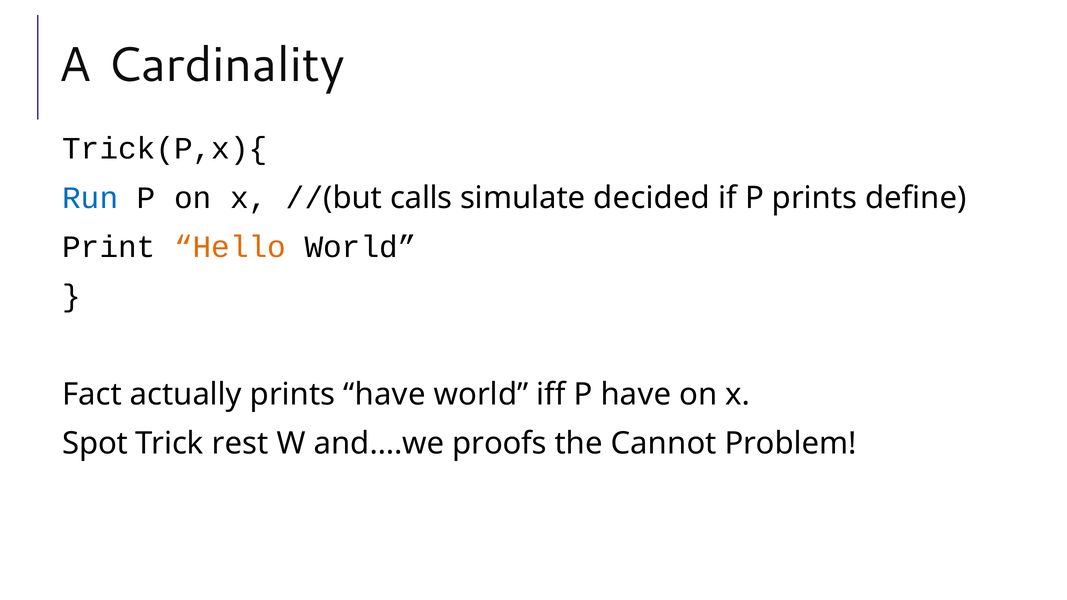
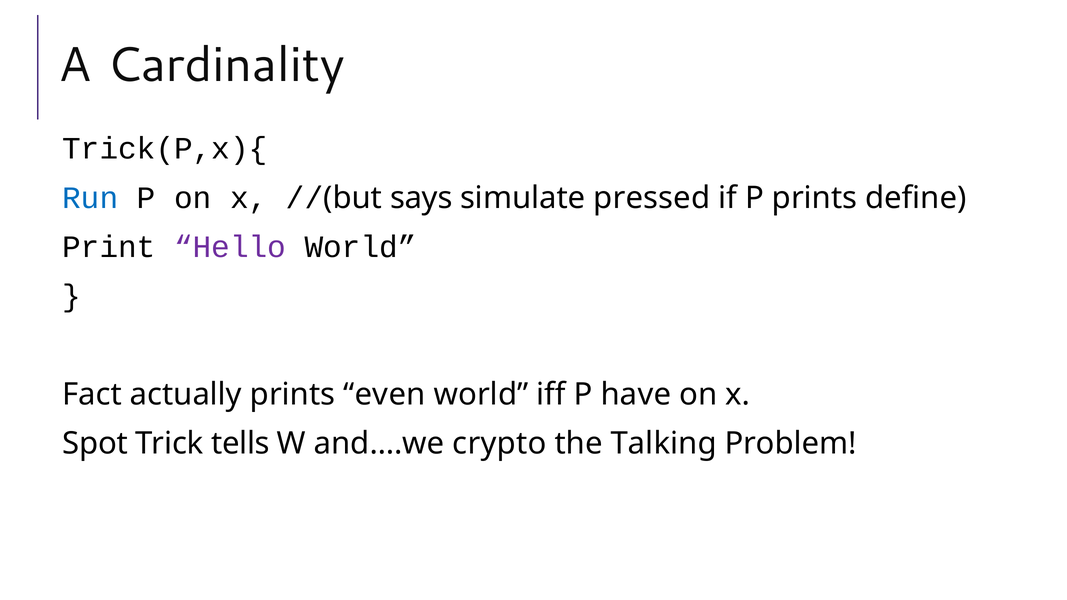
calls: calls -> says (421, 198)
decided: decided -> pressed (652, 198)
Hello colour: orange -> purple (230, 247)
prints have: have -> even (384, 395)
rest: rest -> tells (240, 444)
proofs: proofs -> crypto (499, 444)
Cannot: Cannot -> Talking (664, 444)
